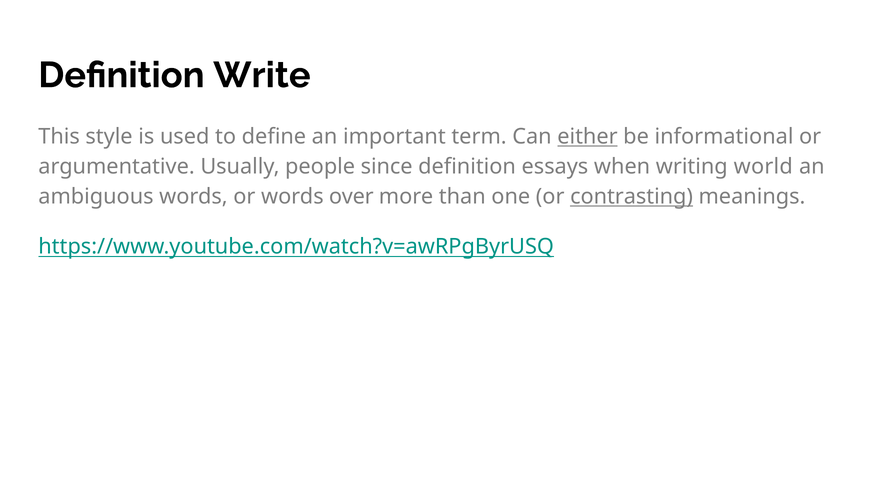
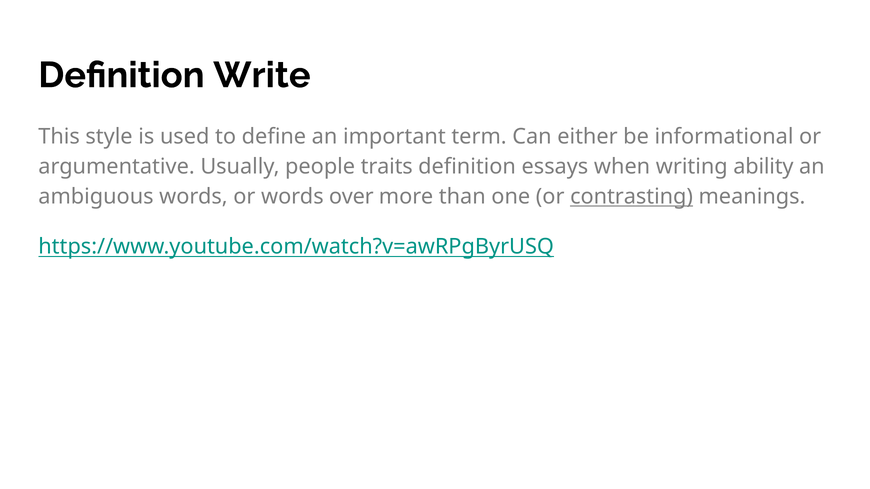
either underline: present -> none (587, 137)
since: since -> traits (387, 167)
world: world -> ability (763, 167)
